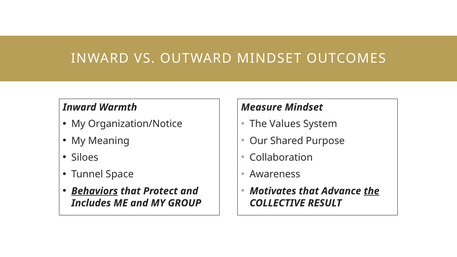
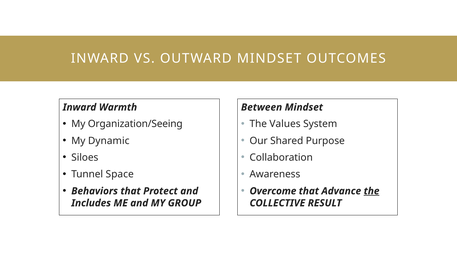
Measure: Measure -> Between (262, 107)
Organization/Notice: Organization/Notice -> Organization/Seeing (135, 124)
Meaning: Meaning -> Dynamic (109, 141)
Behaviors underline: present -> none (95, 191)
Motivates: Motivates -> Overcome (273, 191)
